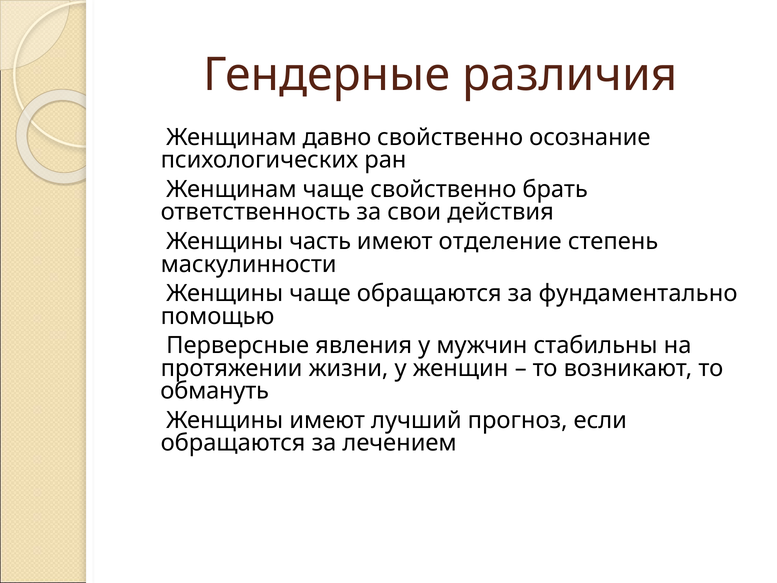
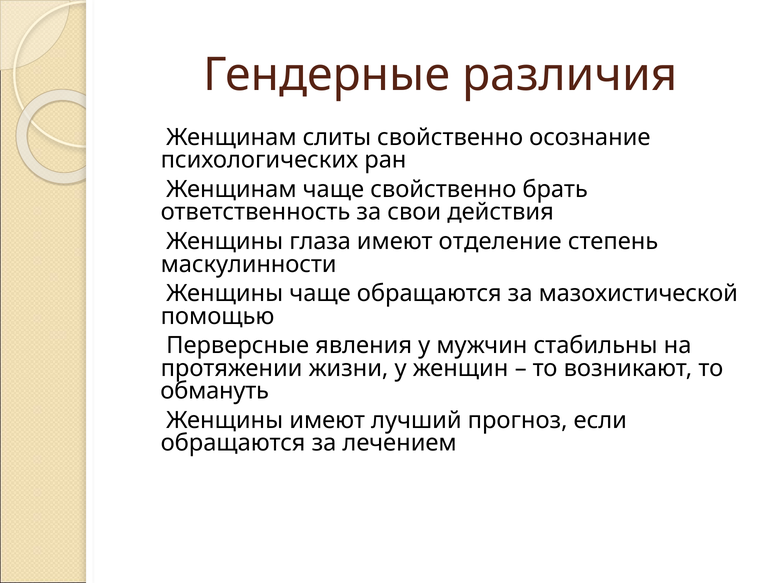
давно: давно -> слиты (337, 137)
часть: часть -> глаза (320, 241)
фундаментально: фундаментально -> мазохистической (638, 293)
